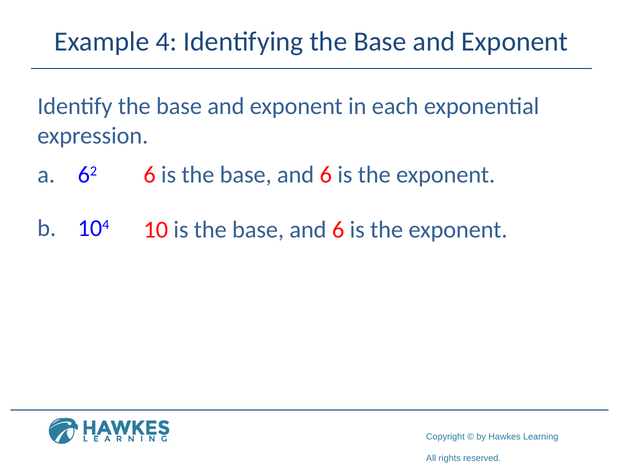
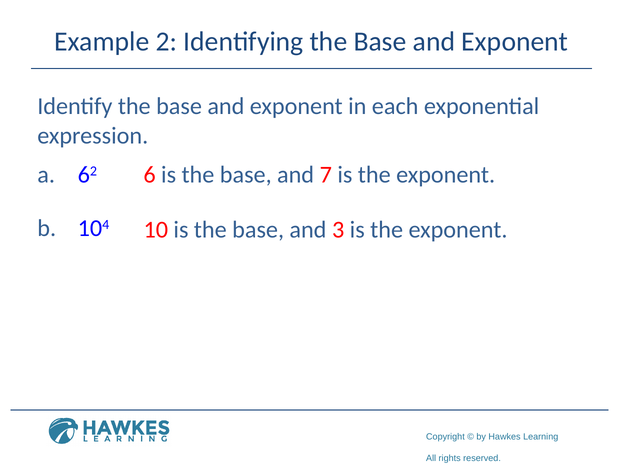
4: 4 -> 2 (166, 42)
6: 6 -> 7 (326, 175)
6: 6 -> 3 (338, 230)
